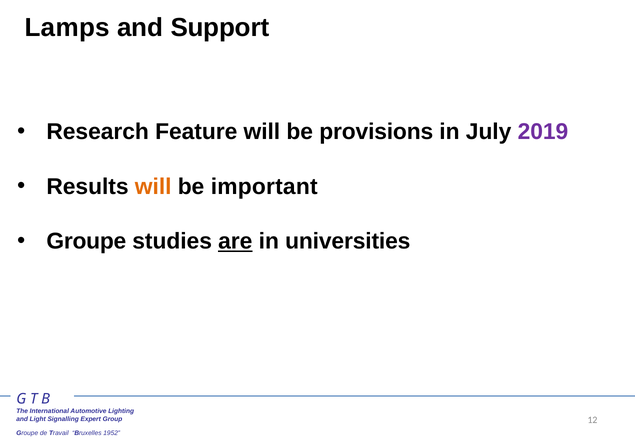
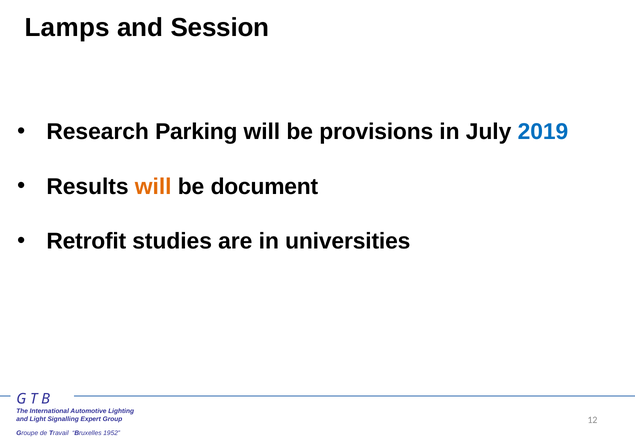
Support: Support -> Session (220, 28)
Feature: Feature -> Parking (196, 132)
2019 colour: purple -> blue (543, 132)
important: important -> document (264, 186)
Groupe: Groupe -> Retrofit (86, 241)
are underline: present -> none (235, 241)
